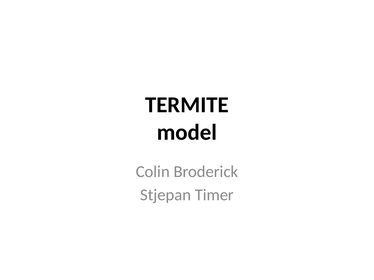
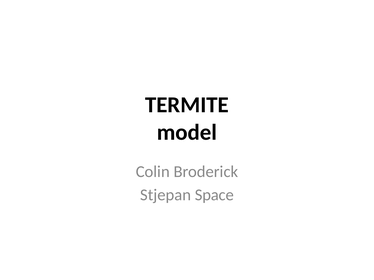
Timer: Timer -> Space (214, 195)
